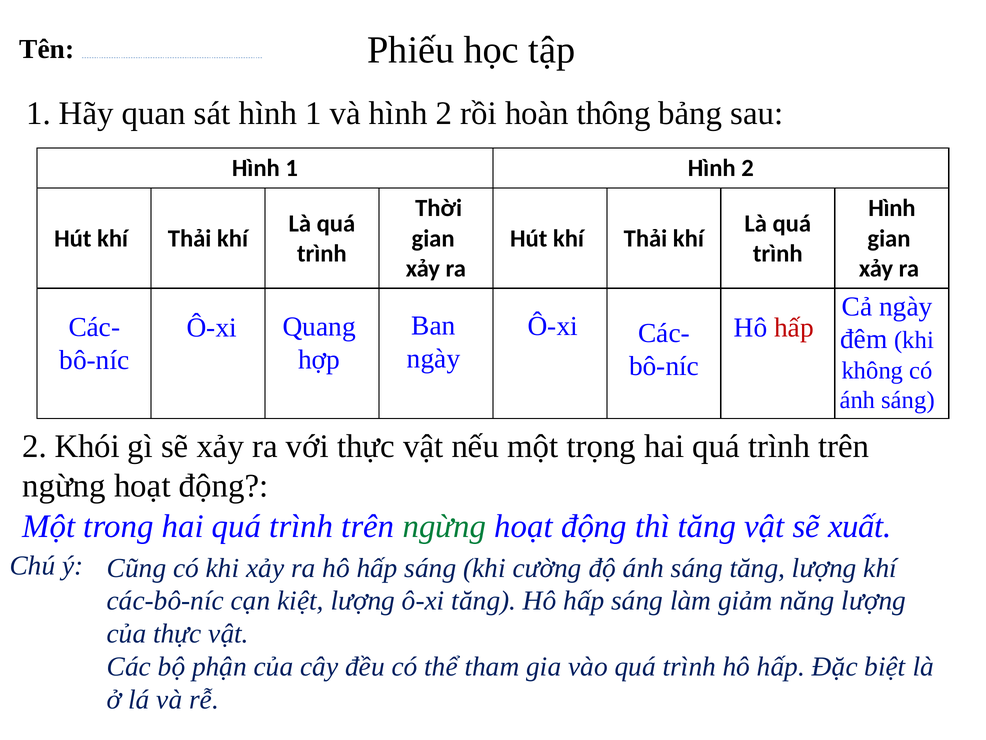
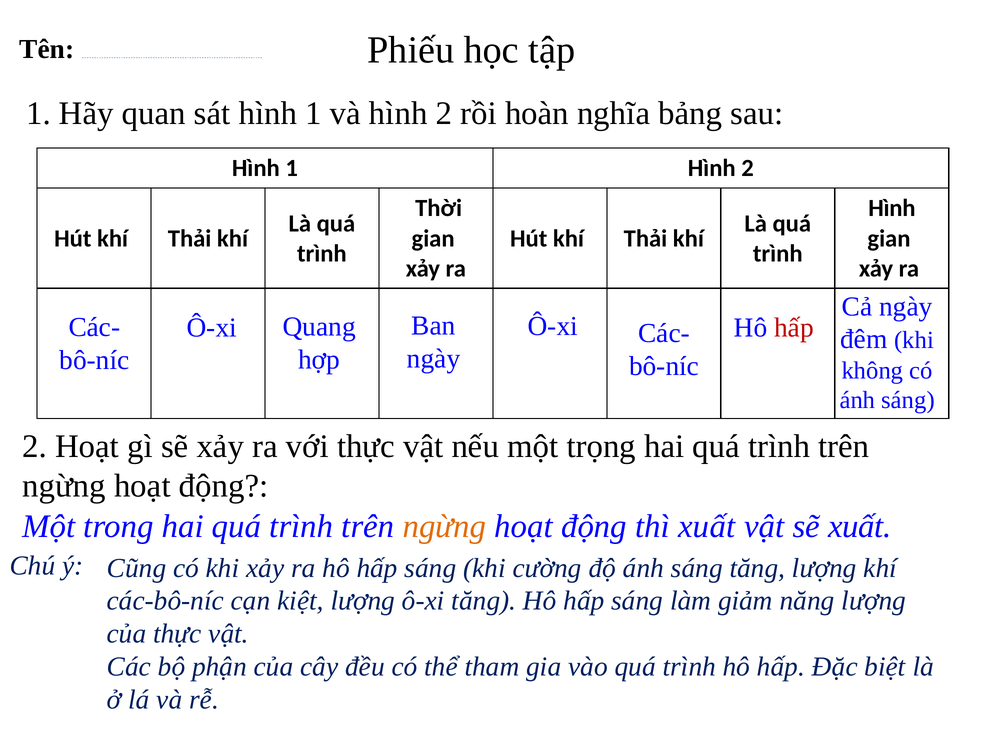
thông: thông -> nghĩa (614, 113)
2 Khói: Khói -> Hoạt (87, 446)
ngừng colour: green -> orange (444, 526)
thì tăng: tăng -> xuất (707, 526)
